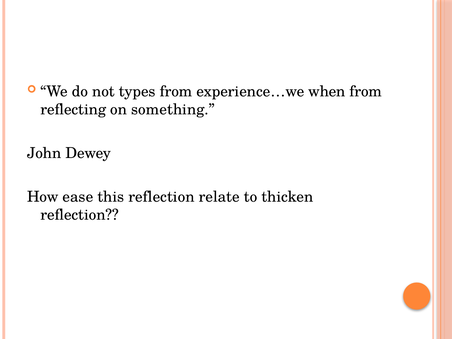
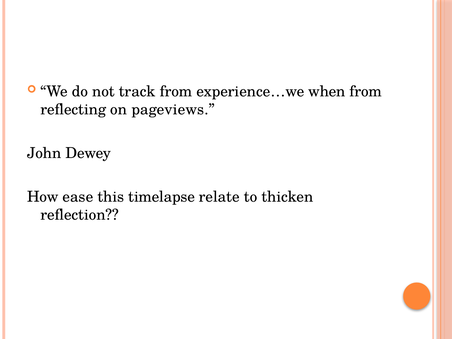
types: types -> track (137, 91)
something: something -> pageviews (173, 110)
this reflection: reflection -> timelapse (162, 197)
